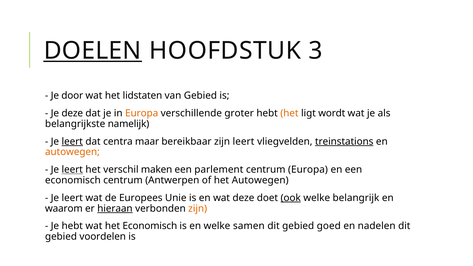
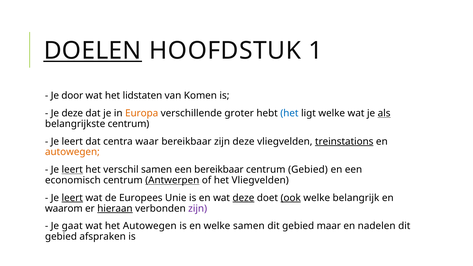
3: 3 -> 1 (315, 51)
van Gebied: Gebied -> Komen (200, 96)
het colour: orange -> blue (289, 113)
ligt wordt: wordt -> welke (332, 113)
als underline: none -> present (384, 113)
belangrijkste namelijk: namelijk -> centrum (128, 124)
leert underline: present -> none (72, 141)
maar: maar -> waar (147, 141)
zijn leert: leert -> deze (244, 141)
verschil maken: maken -> samen (157, 170)
een parlement: parlement -> bereikbaar (219, 170)
centrum Europa: Europa -> Gebied (308, 170)
Antwerpen underline: none -> present (172, 180)
het Autowegen: Autowegen -> Vliegvelden (260, 180)
leert underline: none -> present (72, 198)
deze underline: none -> present (243, 198)
zijn colour: orange -> purple (198, 208)
Je hebt: hebt -> gaat (72, 226)
het Economisch: Economisch -> Autowegen (150, 226)
goed: goed -> maar (329, 226)
voordelen: voordelen -> afspraken (103, 237)
